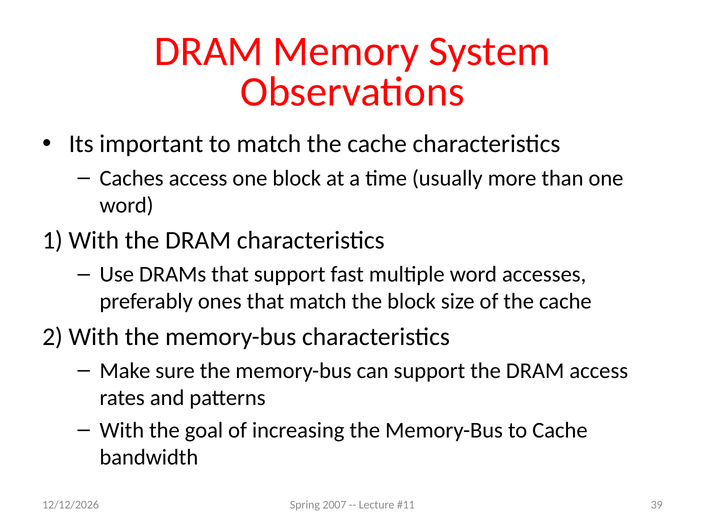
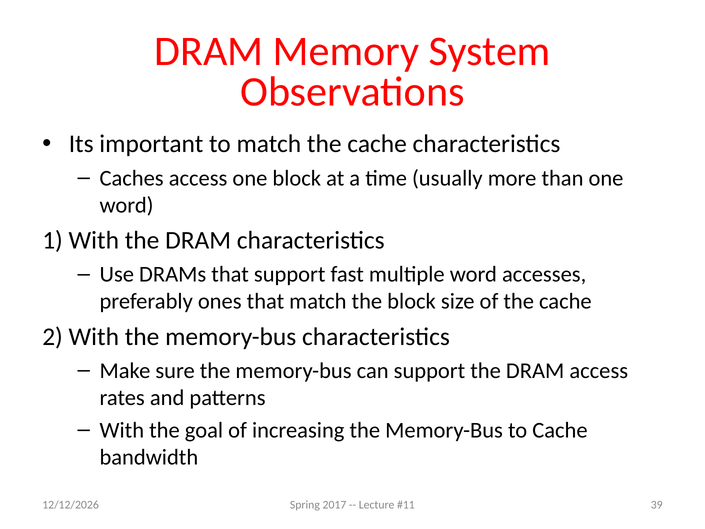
2007: 2007 -> 2017 (334, 505)
